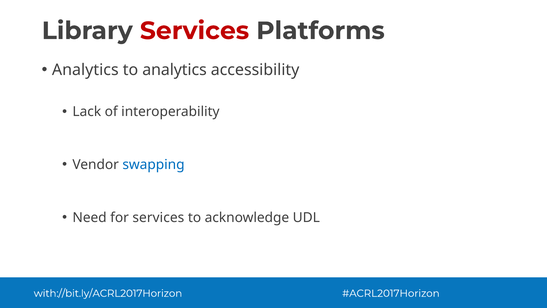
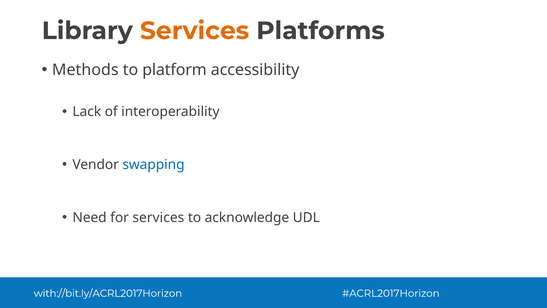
Services colour: red -> orange (195, 31)
Analytics: Analytics -> Methods (85, 70)
to analytics: analytics -> platform (175, 70)
